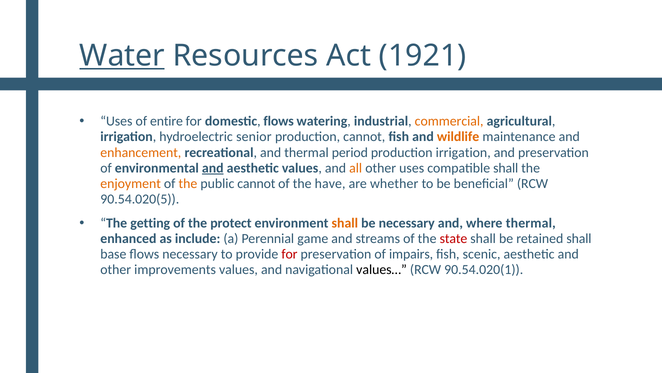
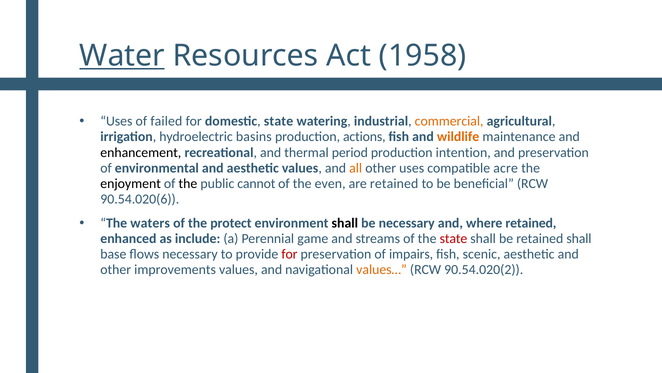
1921: 1921 -> 1958 (423, 56)
entire: entire -> failed (166, 121)
domestic flows: flows -> state (279, 121)
senior: senior -> basins (254, 137)
production cannot: cannot -> actions (364, 137)
enhancement colour: orange -> black (141, 152)
production irrigation: irrigation -> intention (463, 152)
and underline: present -> none (213, 168)
compatible shall: shall -> acre (506, 168)
enjoyment colour: orange -> black (131, 183)
the colour: orange -> black (188, 183)
have: have -> even (330, 183)
are whether: whether -> retained (394, 183)
90.54.020(5: 90.54.020(5 -> 90.54.020(6 (140, 199)
getting: getting -> waters (150, 223)
shall colour: orange -> black (345, 223)
where thermal: thermal -> retained (531, 223)
values… colour: black -> orange (382, 269)
90.54.020(1: 90.54.020(1 -> 90.54.020(2 (484, 269)
